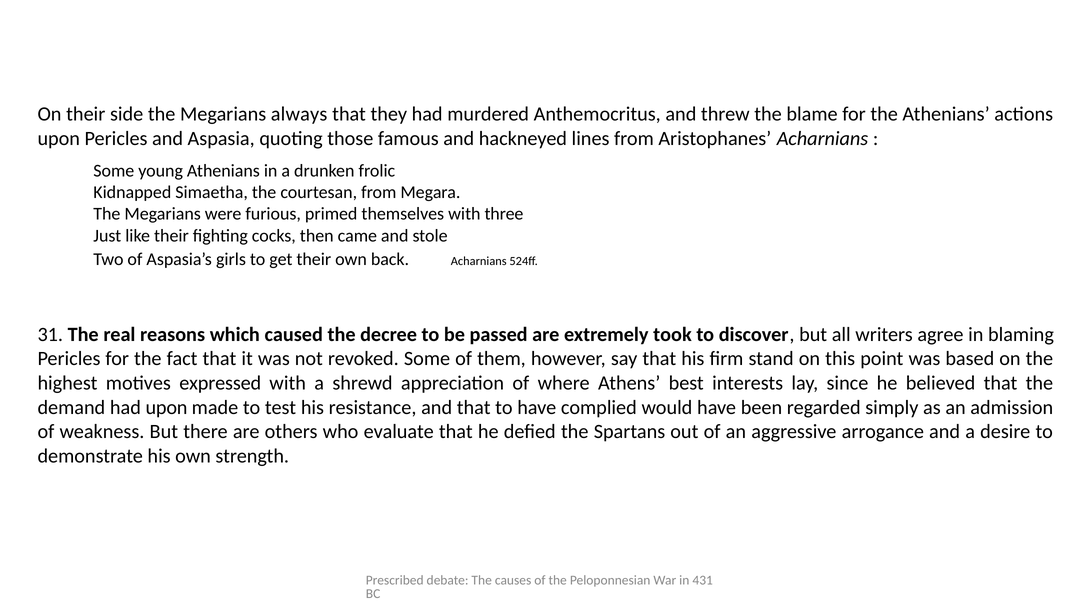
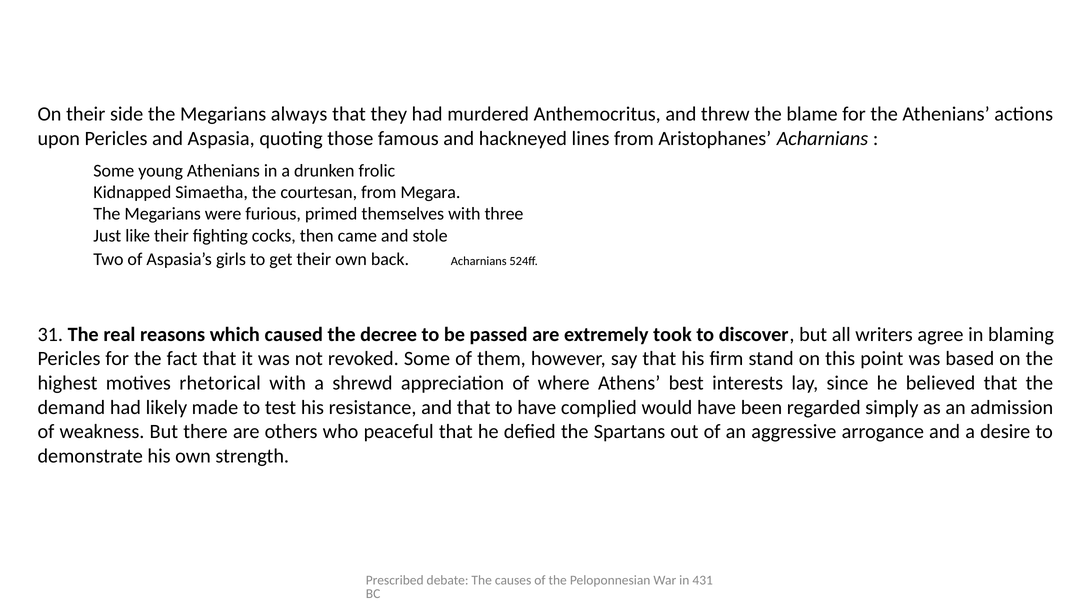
expressed: expressed -> rhetorical (220, 383)
had upon: upon -> likely (166, 407)
evaluate: evaluate -> peaceful (399, 431)
